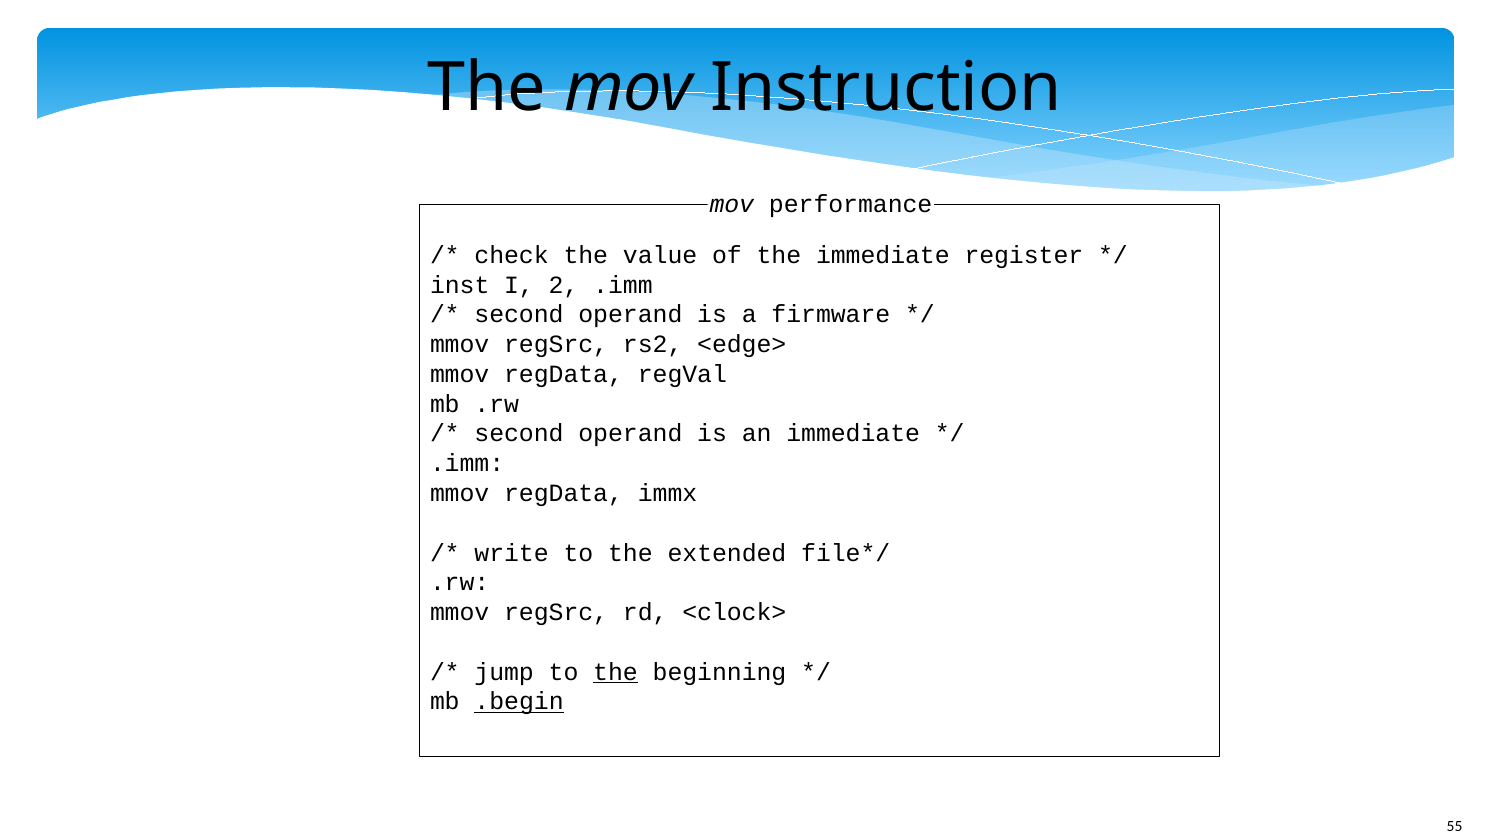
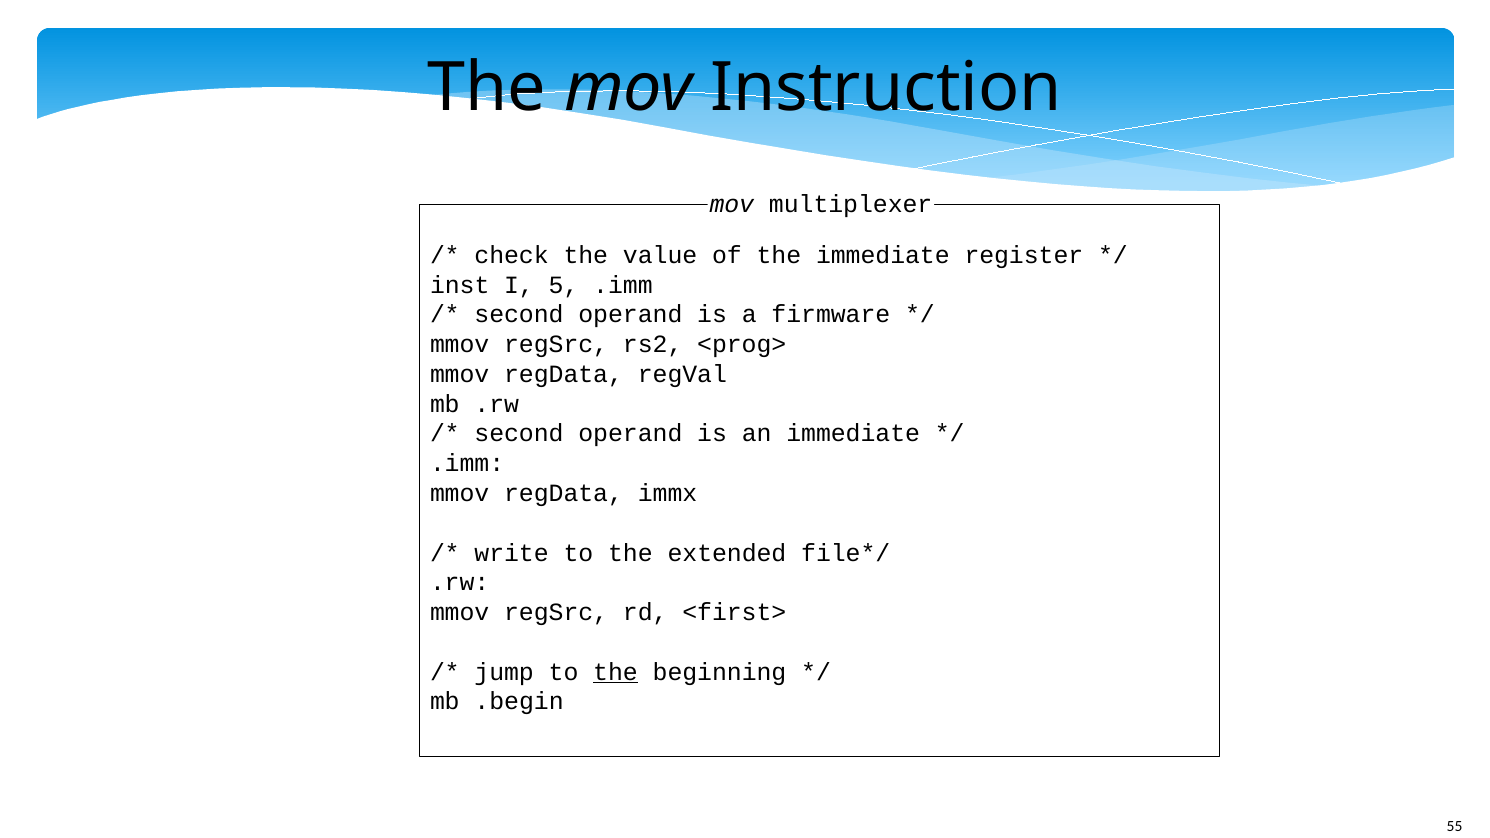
performance: performance -> multiplexer (851, 204)
2: 2 -> 5 (564, 285)
<edge>: <edge> -> <prog> (742, 344)
<clock>: <clock> -> <first> (734, 613)
.begin underline: present -> none (519, 702)
